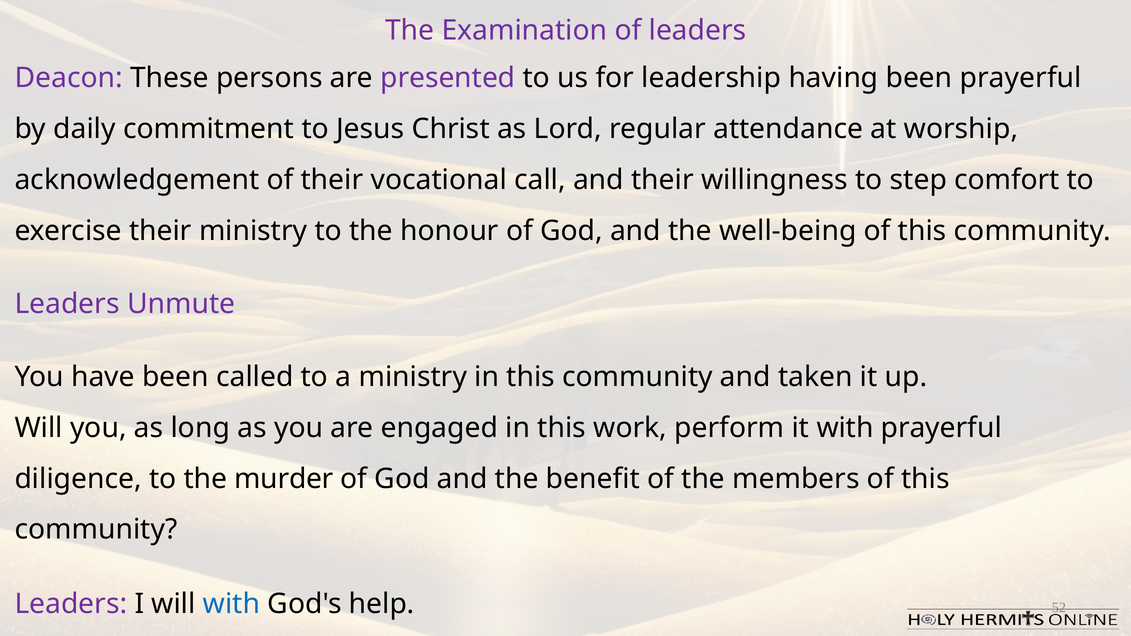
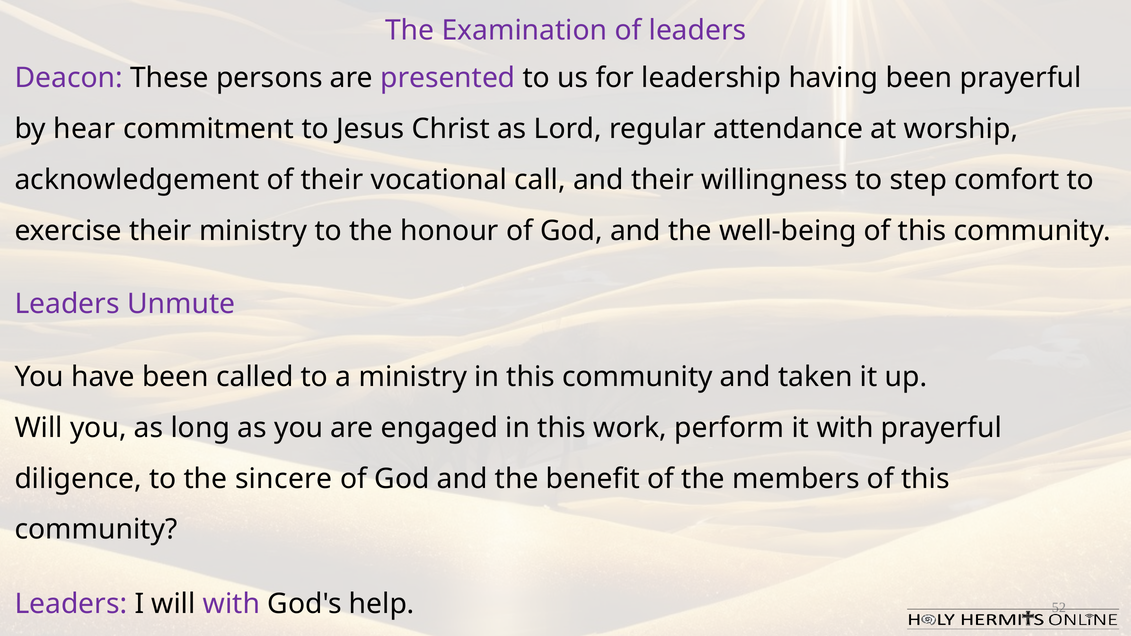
daily: daily -> hear (84, 129)
murder: murder -> sincere (284, 479)
with colour: blue -> purple (231, 604)
